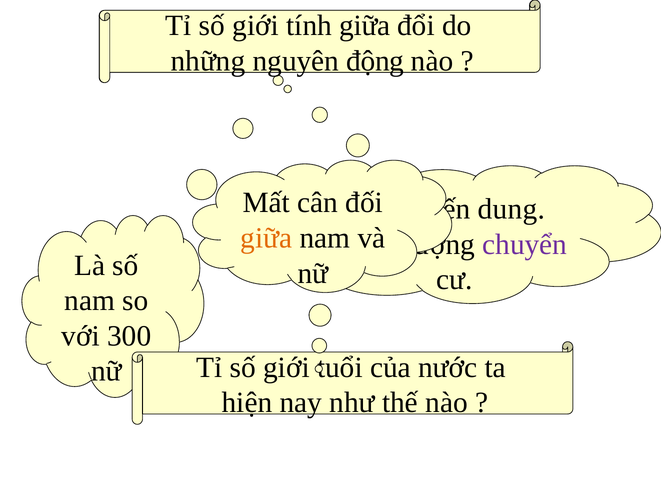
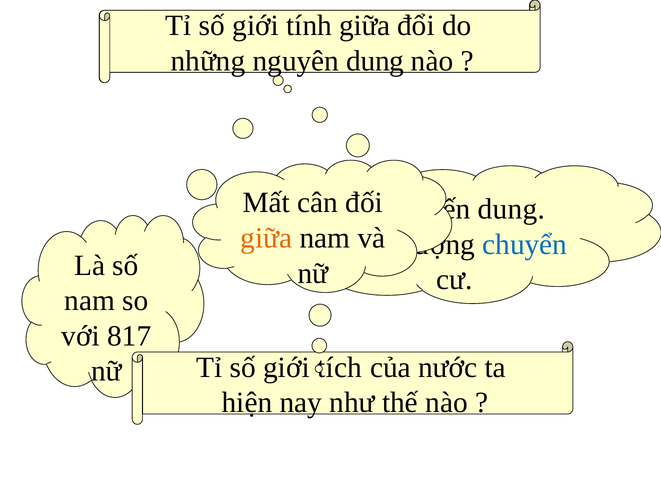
động: động -> dung (375, 61)
chuyển colour: purple -> blue (525, 244)
300: 300 -> 817 (129, 336)
tuổi: tuổi -> tích (340, 367)
